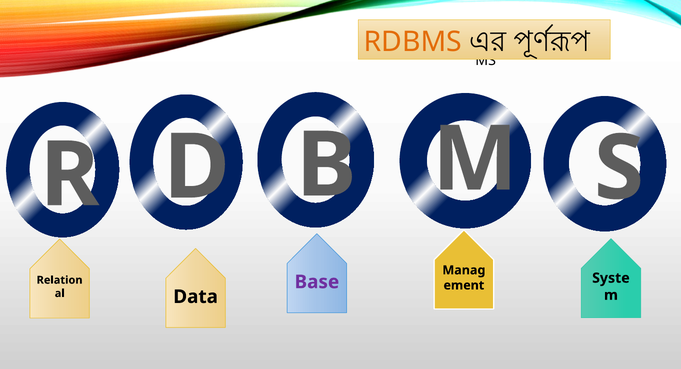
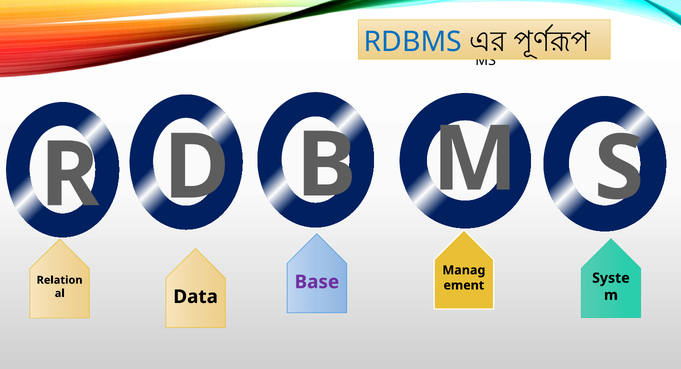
RDBMS colour: orange -> blue (413, 42)
